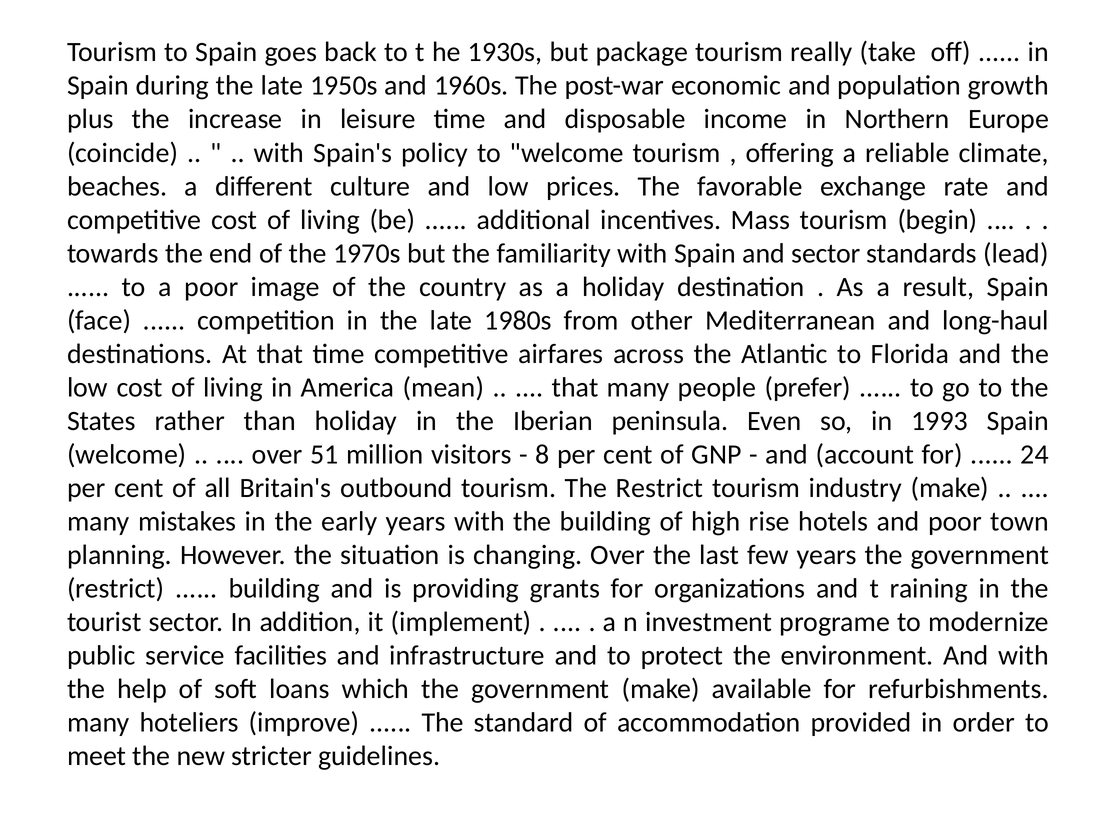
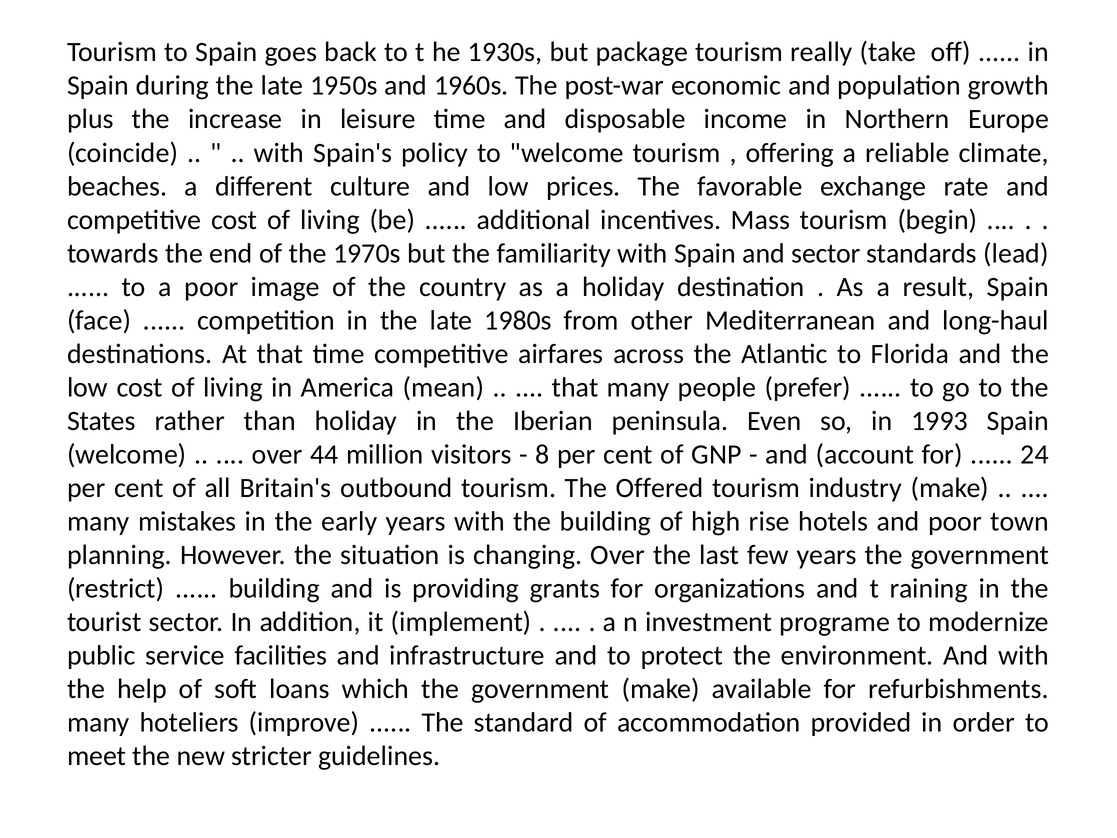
51: 51 -> 44 (324, 454)
The Restrict: Restrict -> Offered (660, 488)
